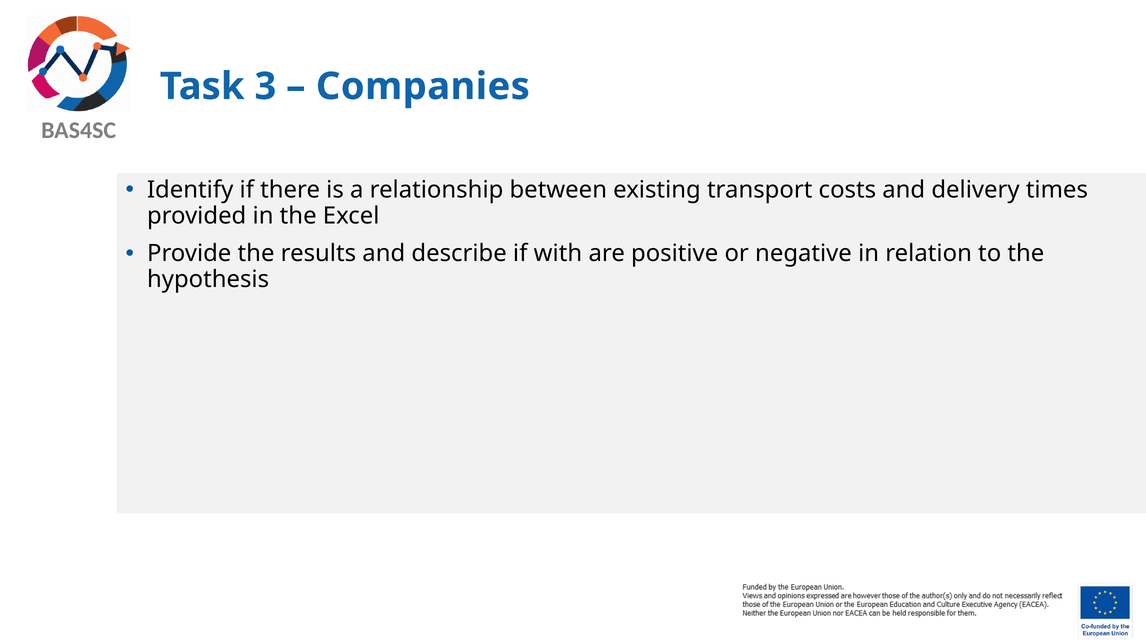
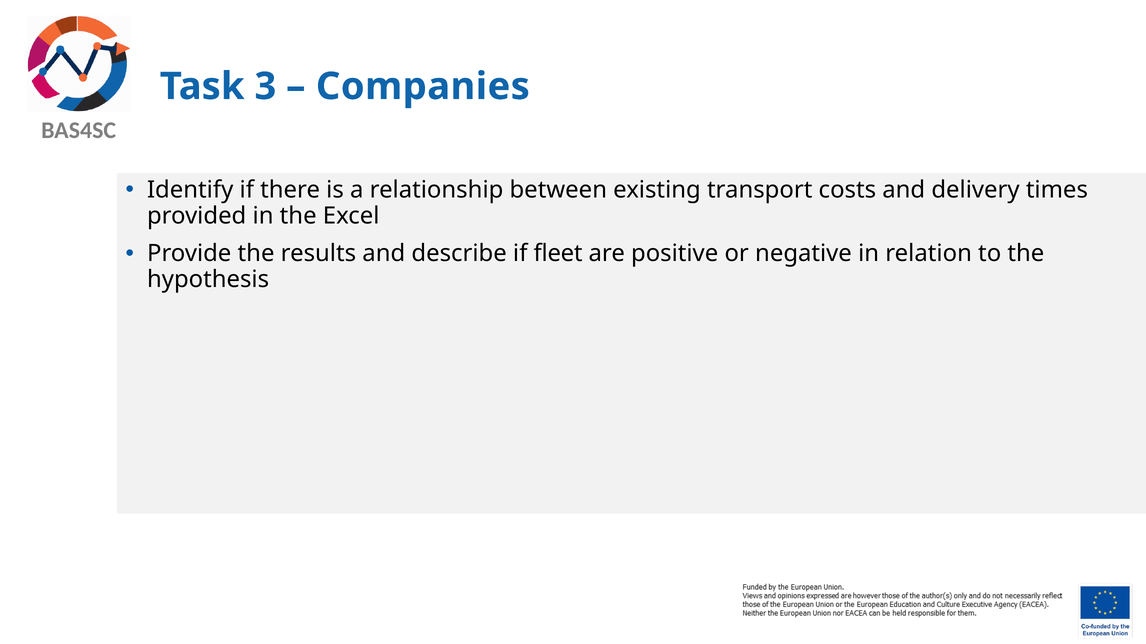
with: with -> fleet (558, 254)
